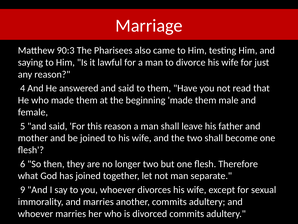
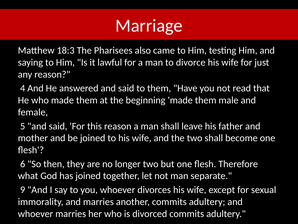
90:3: 90:3 -> 18:3 (66, 50)
